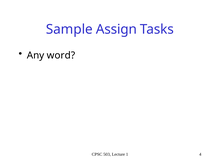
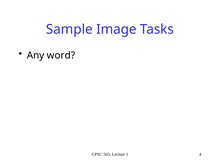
Assign: Assign -> Image (116, 29)
